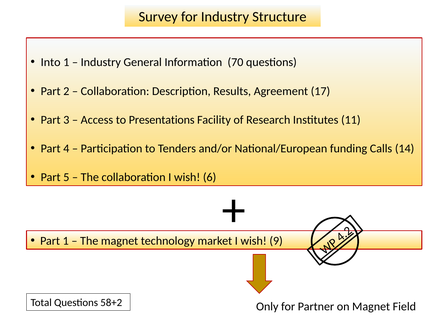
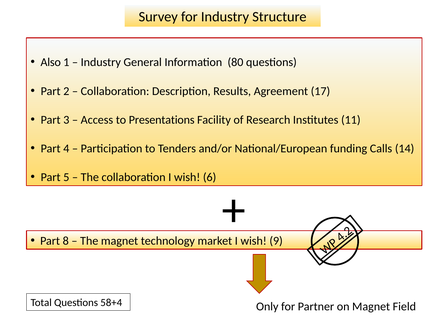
Into: Into -> Also (51, 62)
70: 70 -> 80 (235, 62)
Part 1: 1 -> 8 (66, 241)
58+2: 58+2 -> 58+4 (111, 303)
